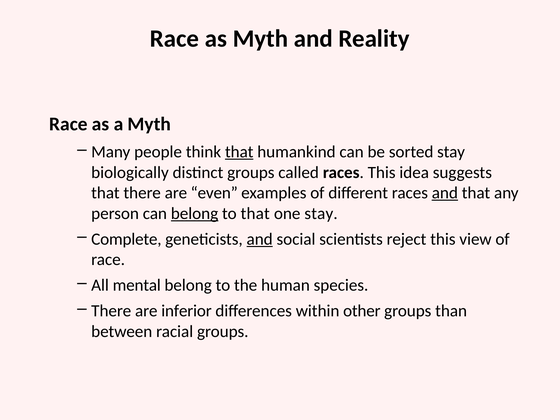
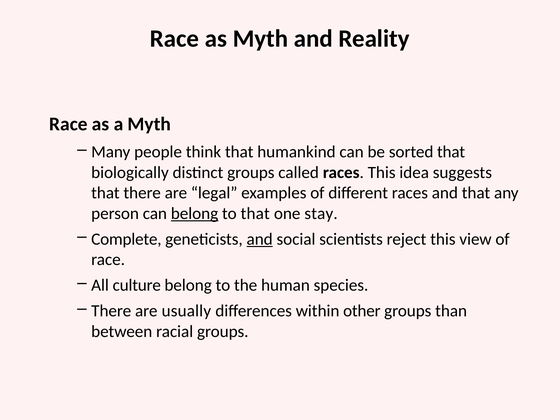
that underline: present -> none (239, 152)
sorted stay: stay -> that (451, 152)
even: even -> legal (214, 193)
and underline: present -> none (445, 193)
mental: mental -> culture (137, 285)
inferior: inferior -> usually (186, 311)
